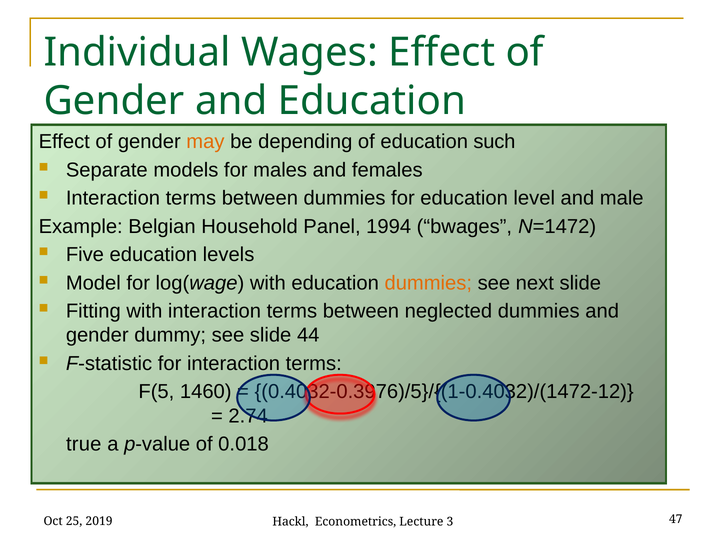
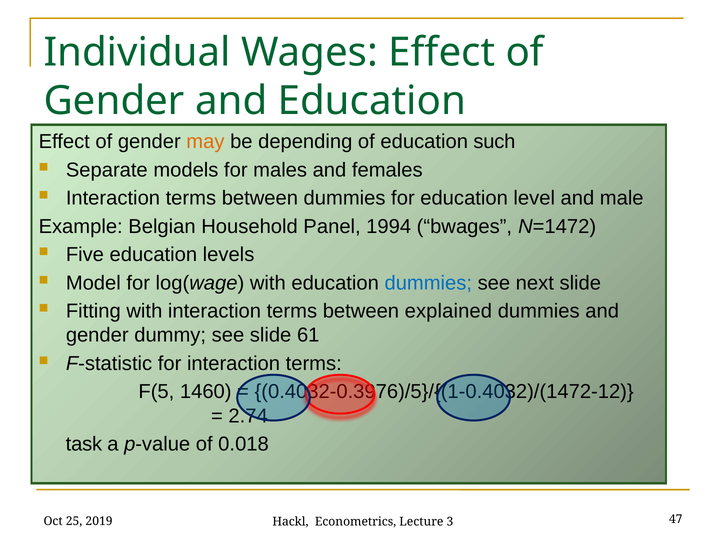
dummies colour: orange -> blue (428, 283)
neglected: neglected -> explained (448, 311)
44: 44 -> 61 (308, 336)
true: true -> task (84, 445)
